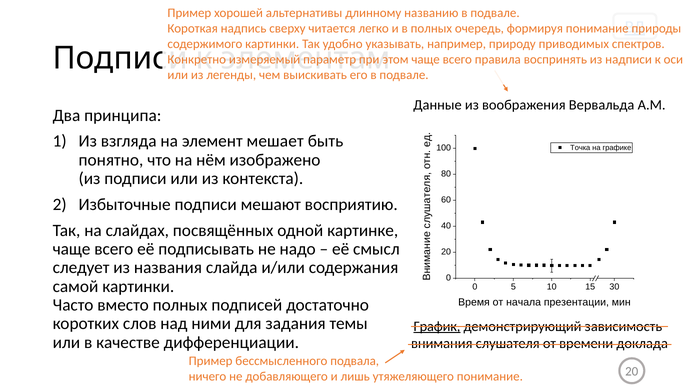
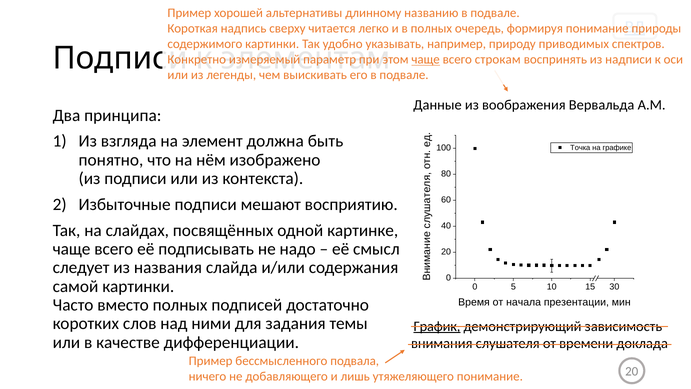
чаще underline: none -> present (426, 60)
правила: правила -> строкам (498, 60)
мешает: мешает -> должна (275, 141)
